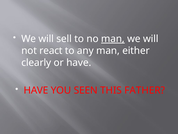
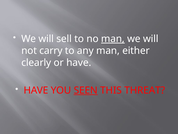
react: react -> carry (51, 51)
SEEN underline: none -> present (86, 90)
FATHER: FATHER -> THREAT (145, 90)
